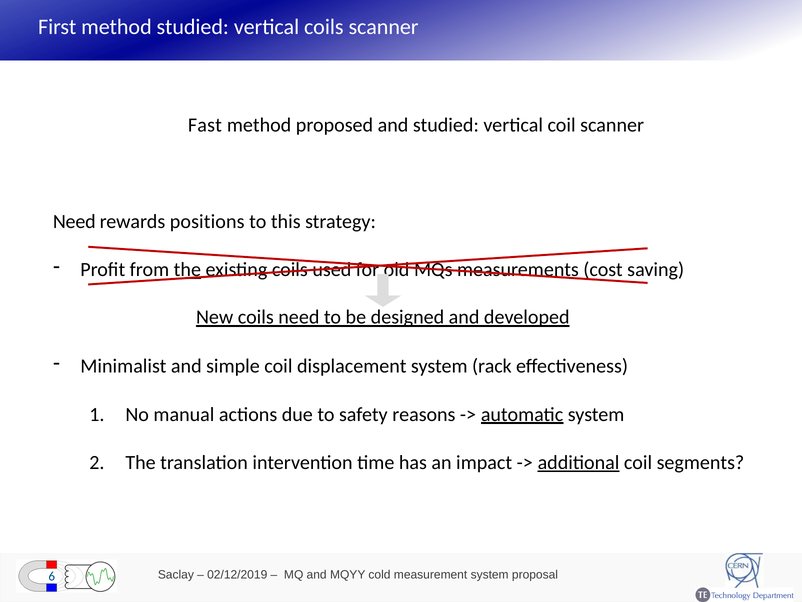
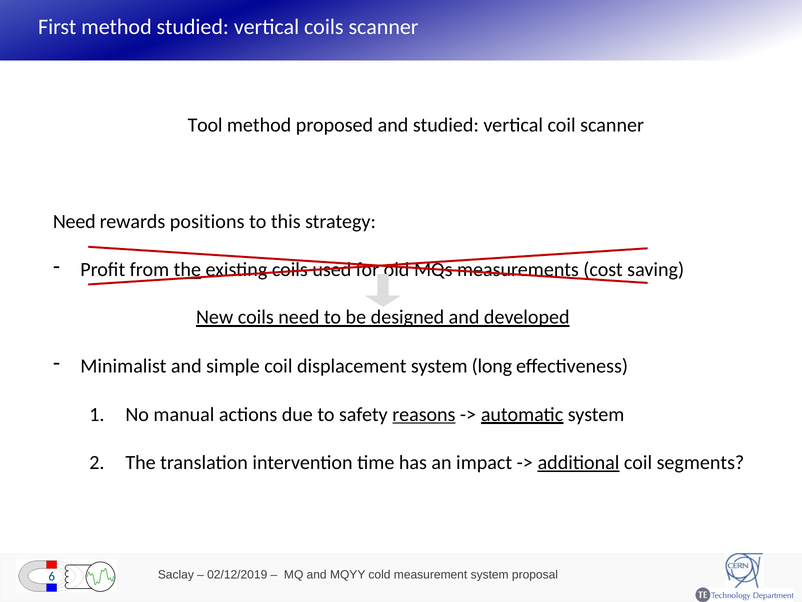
Fast: Fast -> Tool (205, 125)
rack: rack -> long (492, 366)
reasons underline: none -> present (424, 414)
